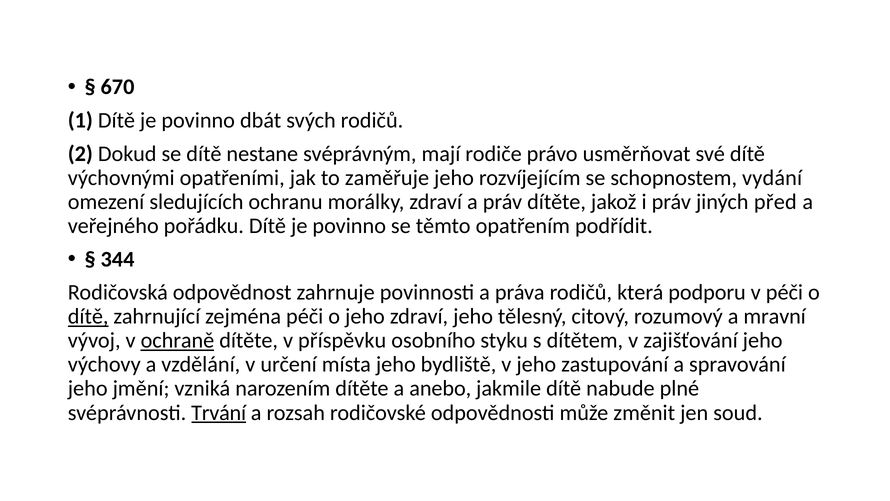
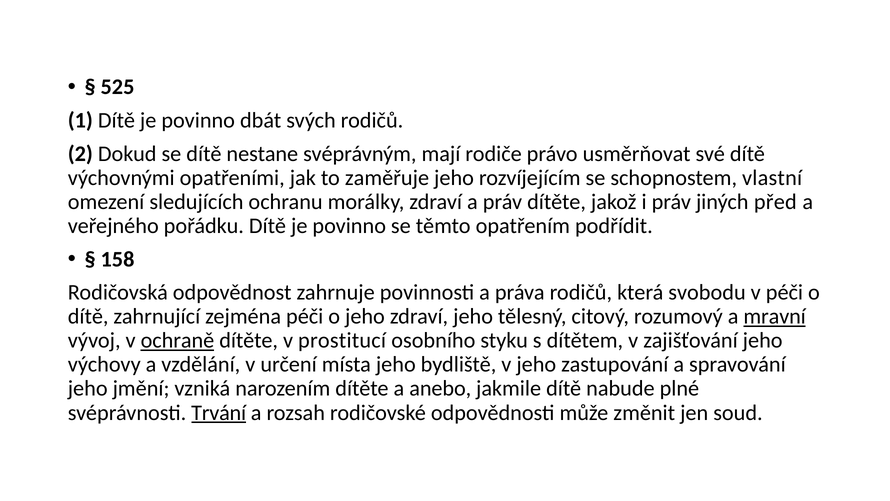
670: 670 -> 525 (117, 87)
vydání: vydání -> vlastní (772, 178)
344: 344 -> 158 (117, 259)
podporu: podporu -> svobodu (707, 292)
dítě underline: present -> none (88, 316)
mravní underline: none -> present (775, 316)
příspěvku: příspěvku -> prostitucí (342, 340)
